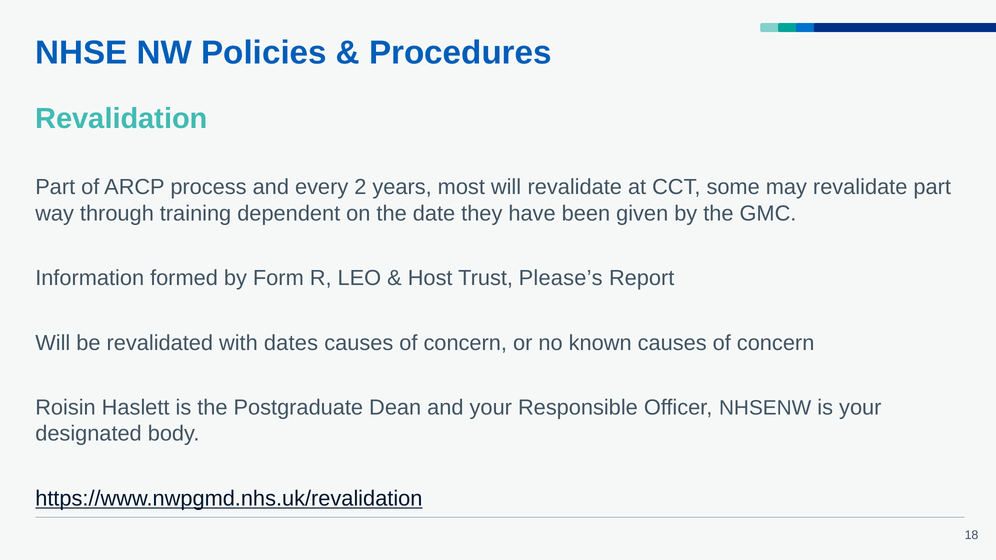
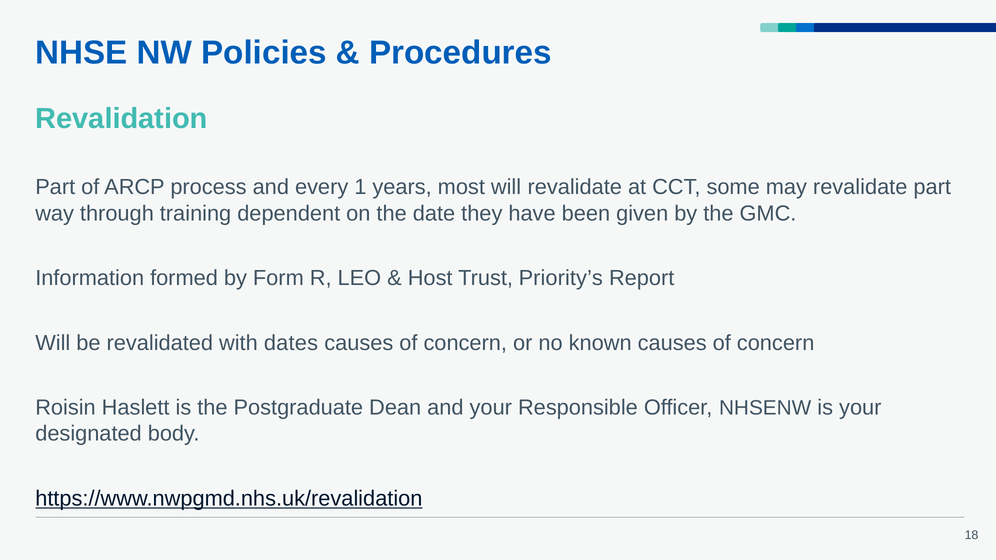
2: 2 -> 1 (360, 187)
Please’s: Please’s -> Priority’s (561, 278)
